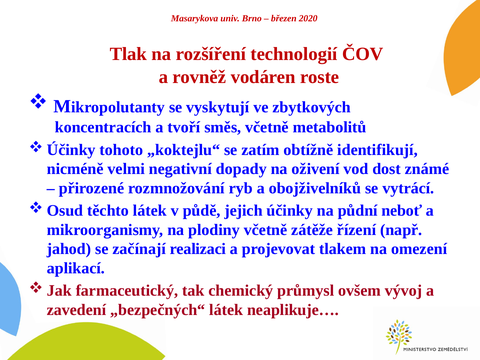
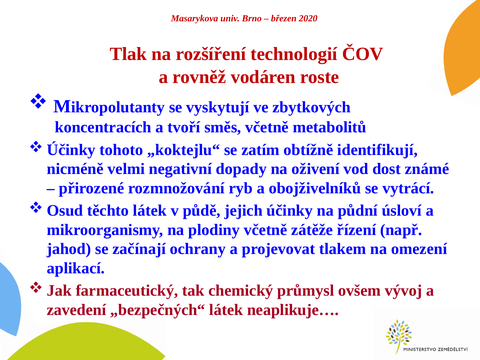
neboť: neboť -> úsloví (402, 211)
realizaci: realizaci -> ochrany (198, 249)
